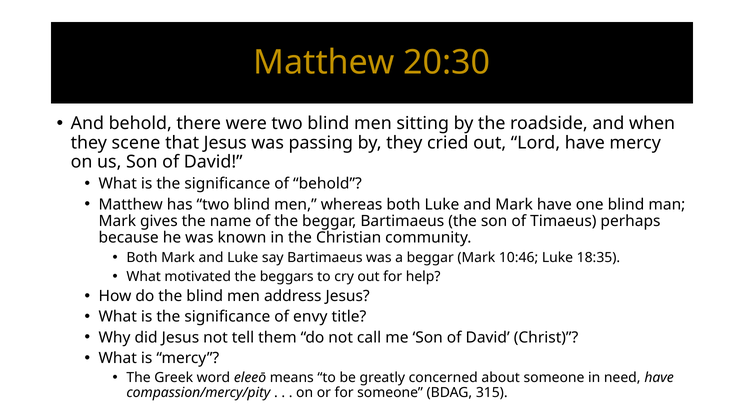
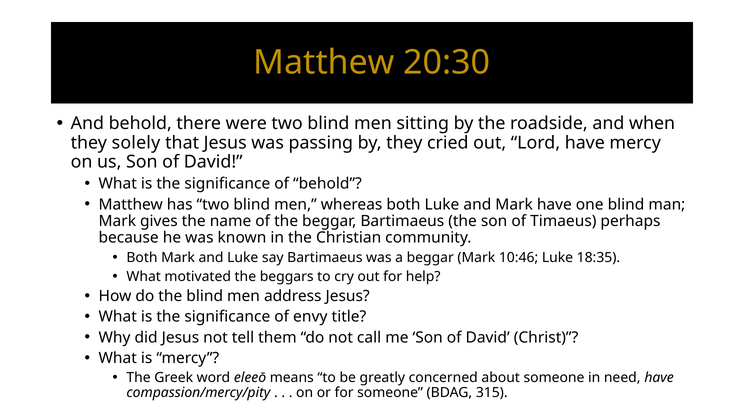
scene: scene -> solely (136, 143)
